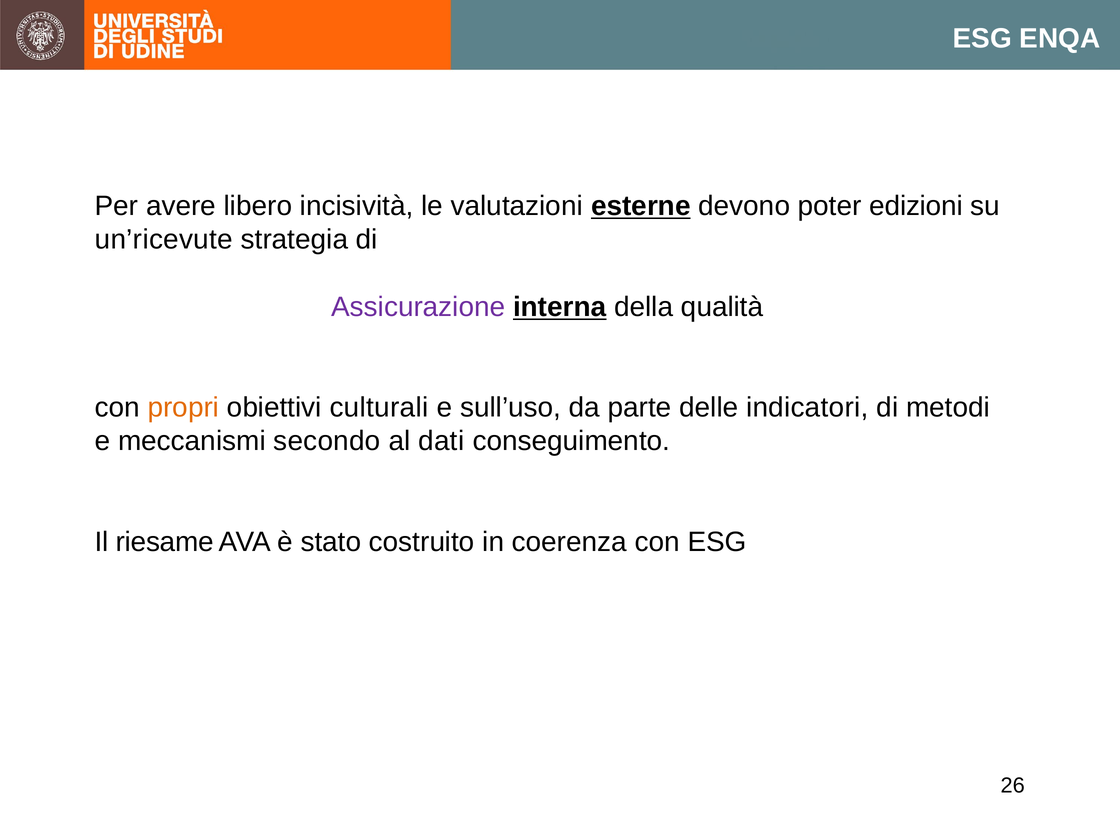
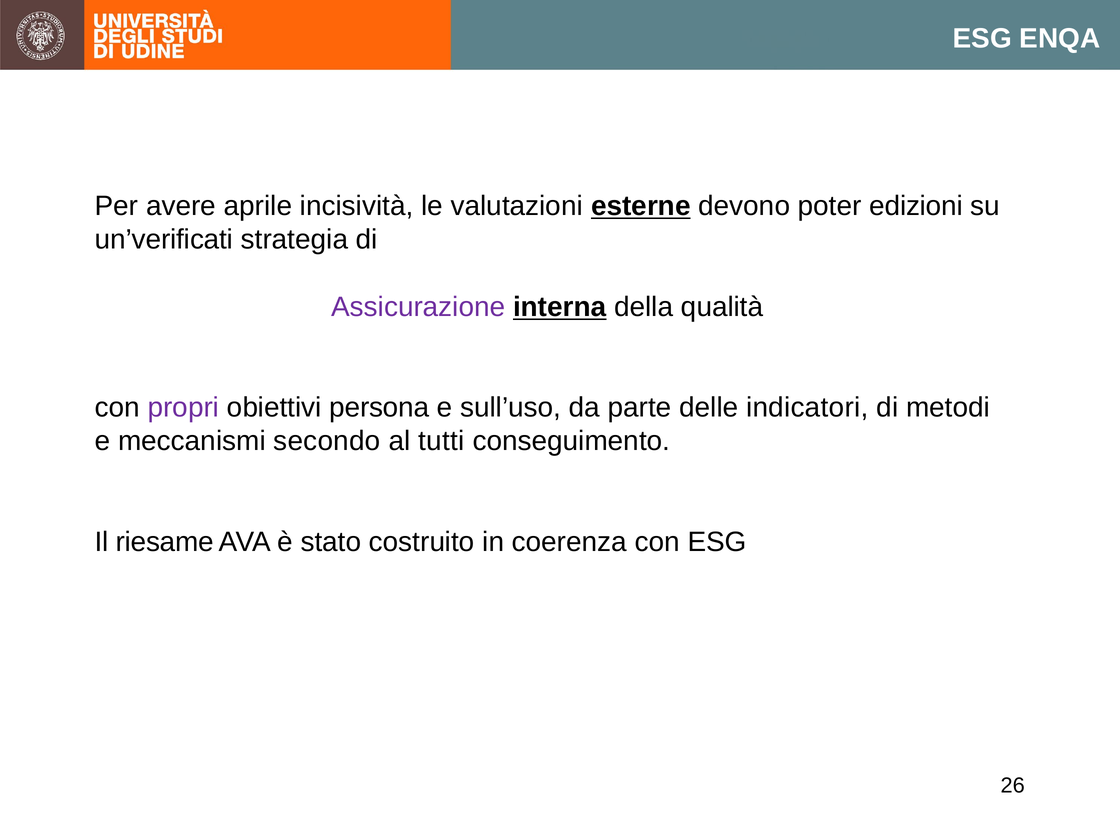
libero: libero -> aprile (258, 206)
un’ricevute: un’ricevute -> un’verificati (164, 240)
propri colour: orange -> purple (183, 408)
culturali: culturali -> persona (379, 408)
dati: dati -> tutti (441, 441)
